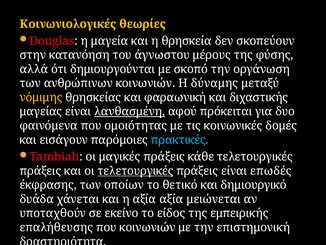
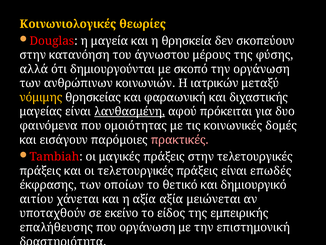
δύναμης: δύναμης -> ιατρικών (215, 83)
πρακτικές colour: light blue -> pink (180, 140)
πράξεις κάθε: κάθε -> στην (201, 156)
τελετουργικές underline: present -> none (136, 171)
δυάδα: δυάδα -> αιτίου (37, 199)
που κοινωνιών: κοινωνιών -> οργάνωση (148, 227)
